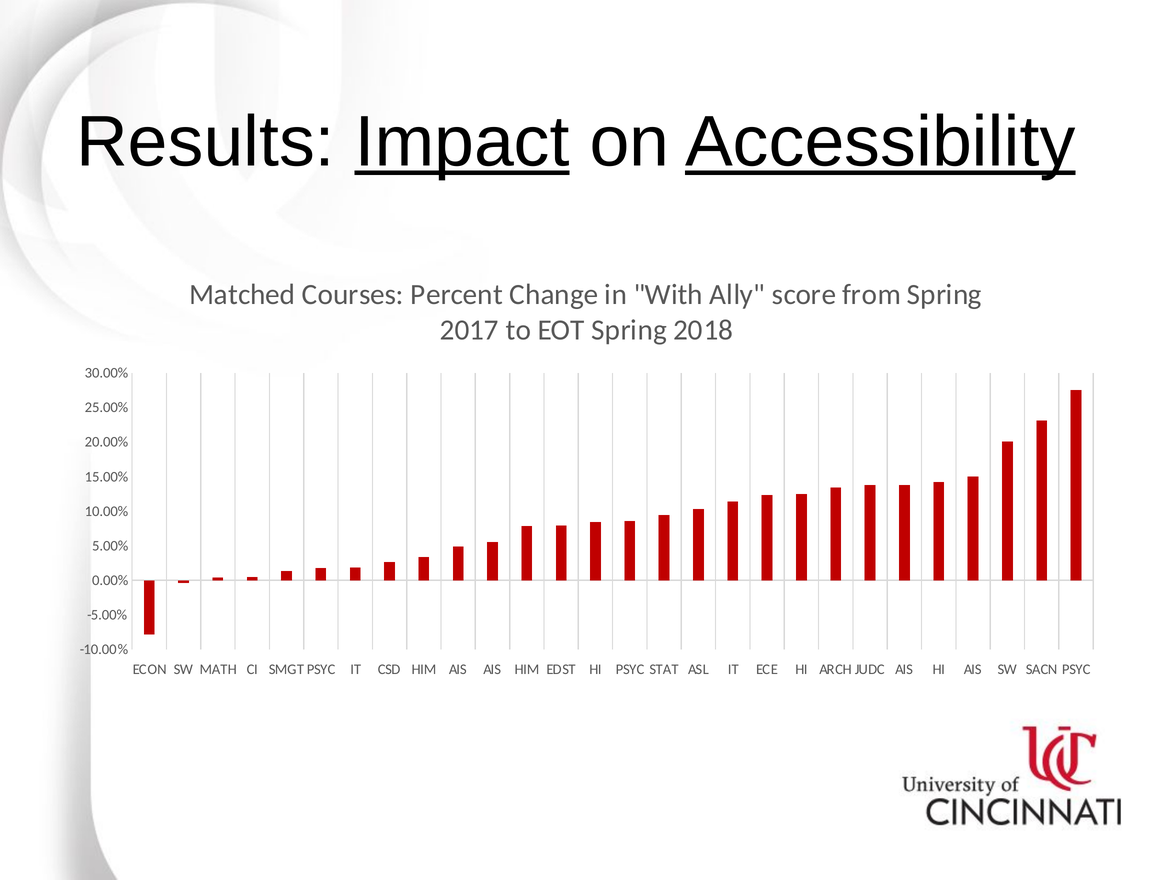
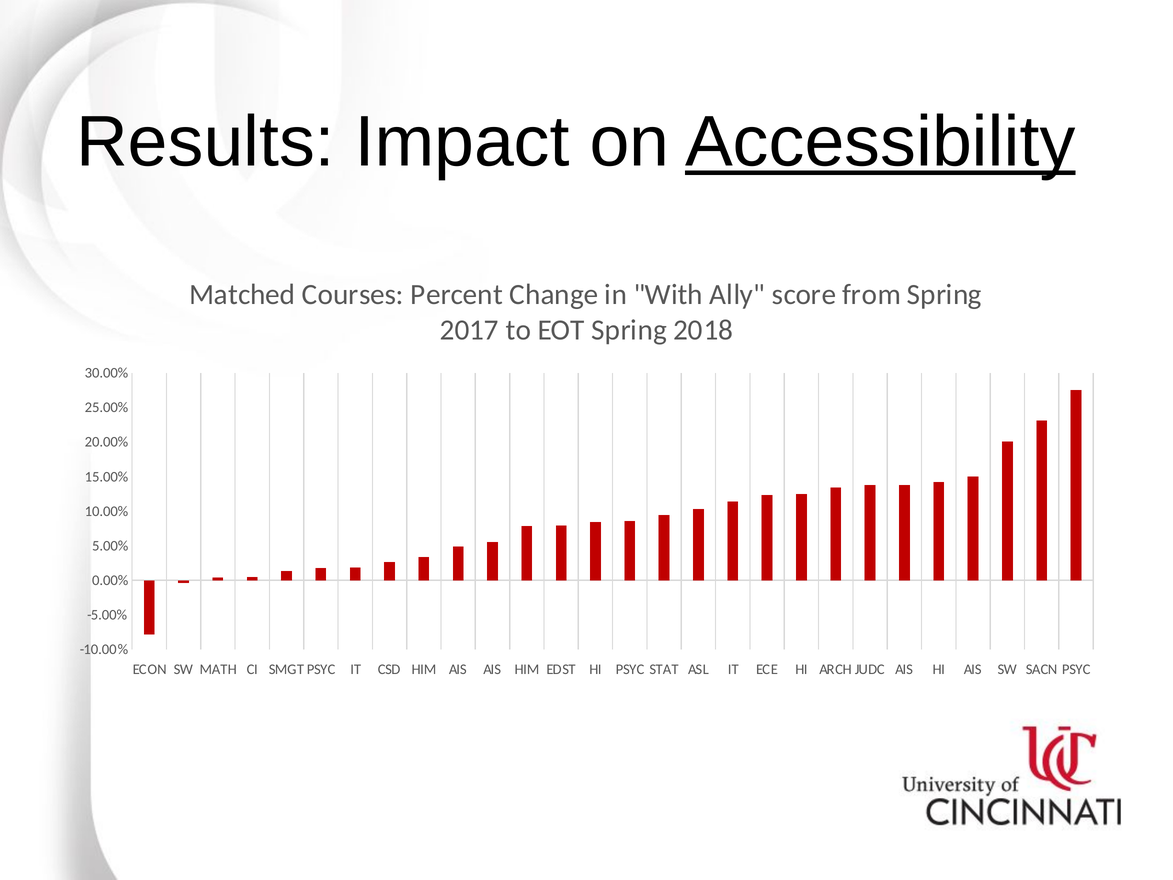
Impact underline: present -> none (462, 142)
